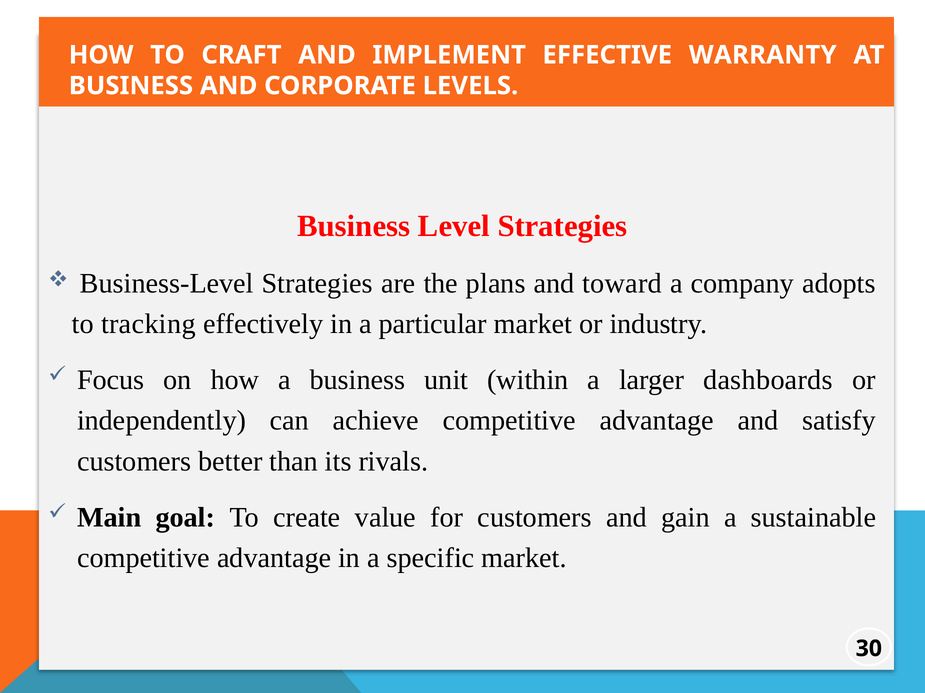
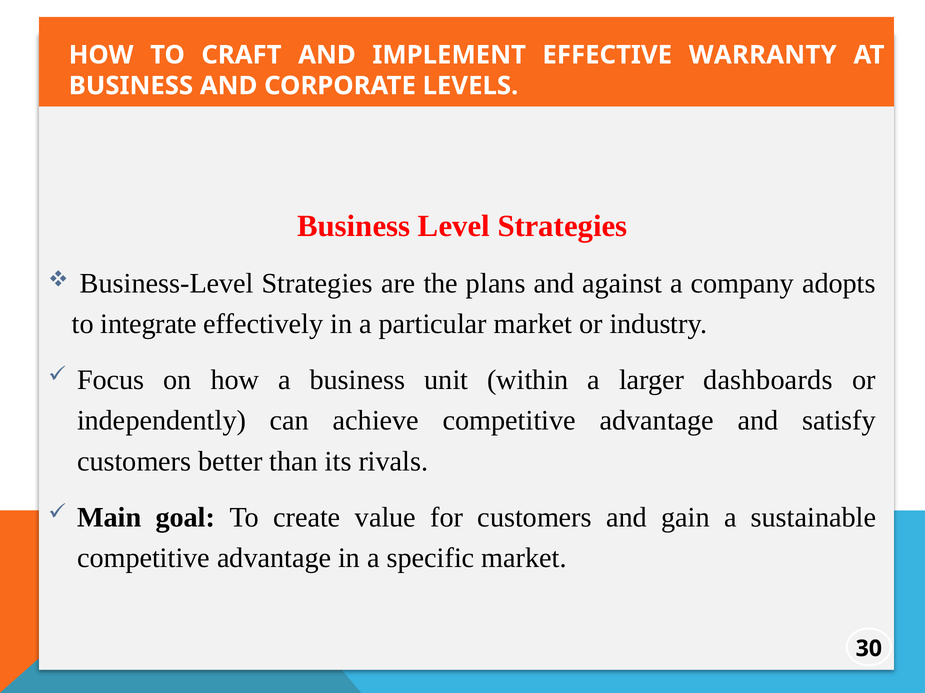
toward: toward -> against (622, 284)
tracking: tracking -> integrate (149, 324)
